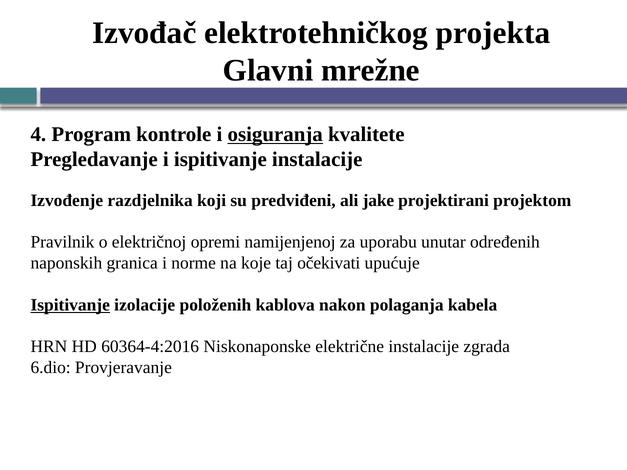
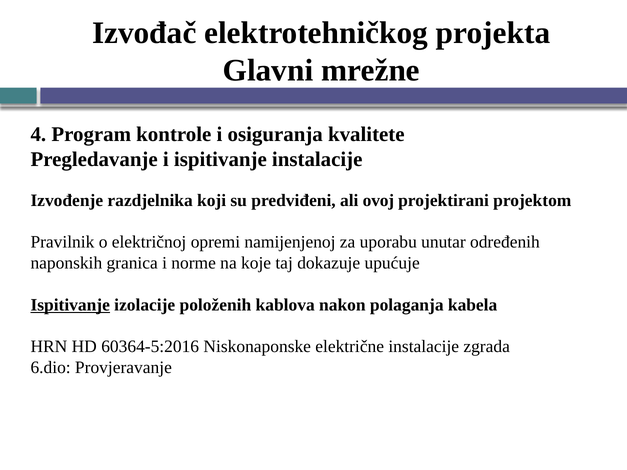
osiguranja underline: present -> none (275, 134)
jake: jake -> ovoj (378, 201)
očekivati: očekivati -> dokazuje (329, 263)
60364-4:2016: 60364-4:2016 -> 60364-5:2016 (150, 347)
